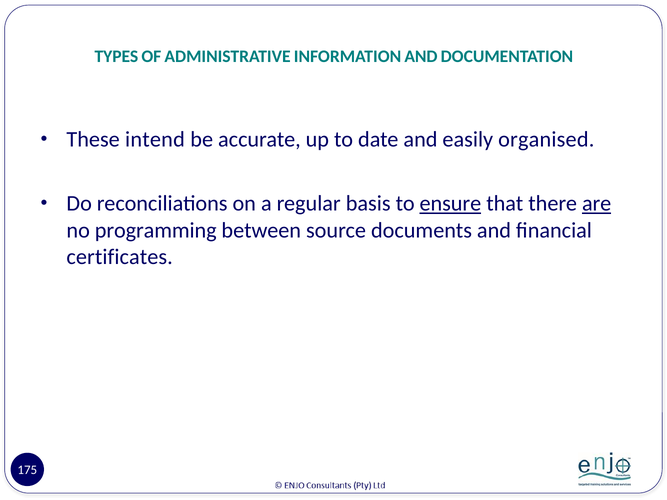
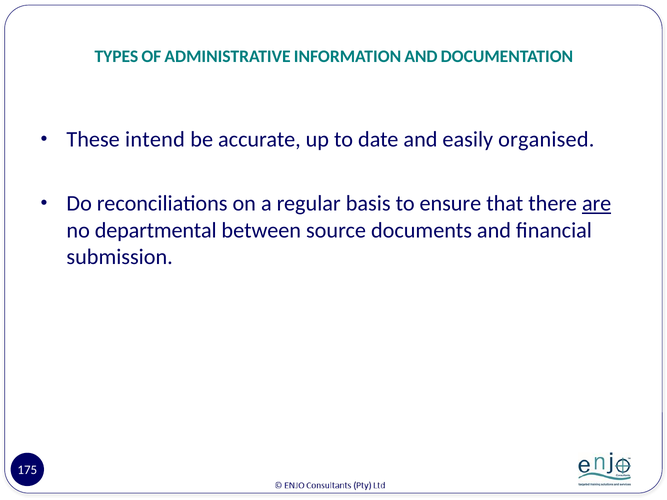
ensure underline: present -> none (450, 204)
programming: programming -> departmental (156, 230)
certificates: certificates -> submission (120, 257)
